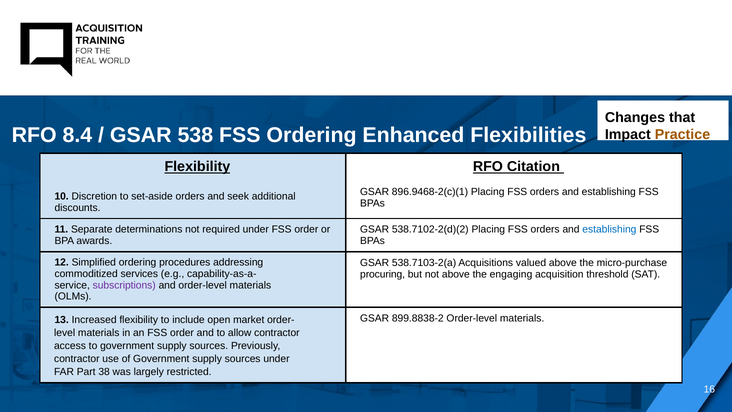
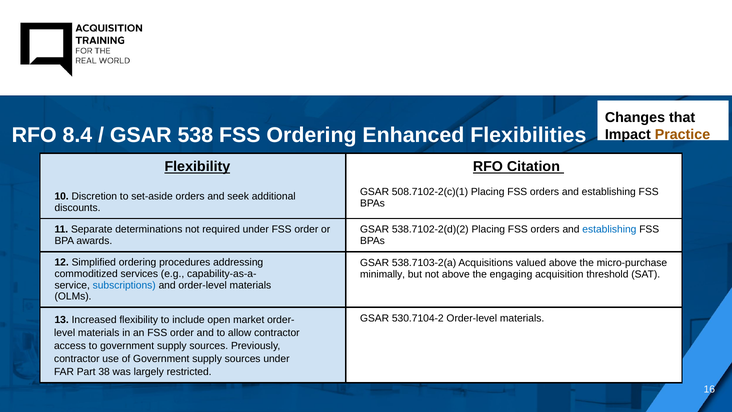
896.9468-2(c)(1: 896.9468-2(c)(1 -> 508.7102-2(c)(1 (430, 192)
procuring: procuring -> minimally (383, 274)
subscriptions colour: purple -> blue (124, 285)
899.8838-2: 899.8838-2 -> 530.7104-2 (418, 318)
